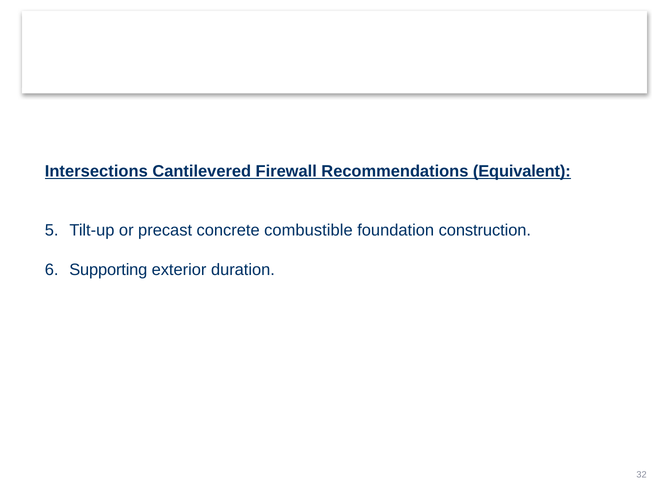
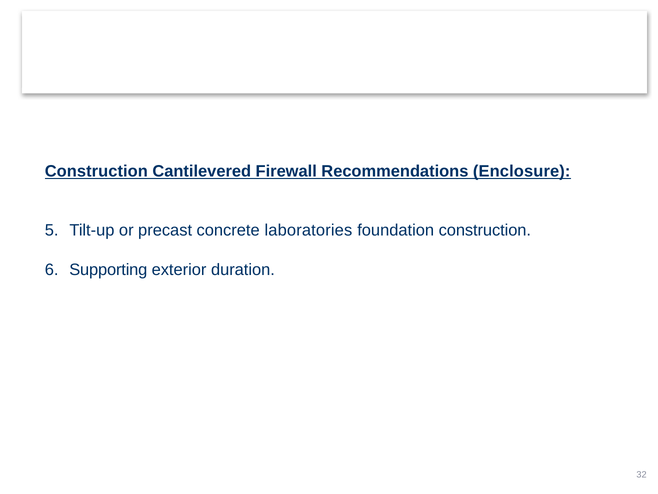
Intersections: Intersections -> Construction (96, 171)
Equivalent: Equivalent -> Enclosure (522, 171)
combustible: combustible -> laboratories (308, 230)
